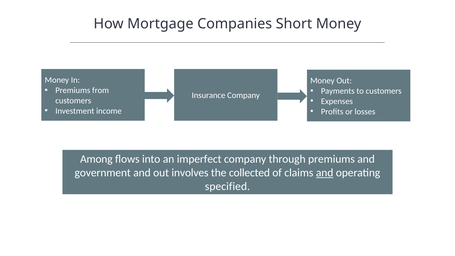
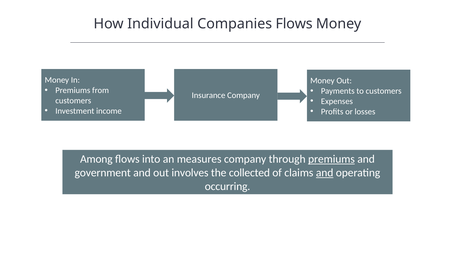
Mortgage: Mortgage -> Individual (160, 24)
Companies Short: Short -> Flows (294, 24)
imperfect: imperfect -> measures (199, 159)
premiums underline: none -> present (331, 159)
specified: specified -> occurring (228, 186)
